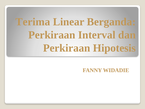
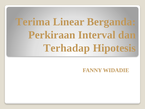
Perkiraan: Perkiraan -> Terhadap (67, 48)
